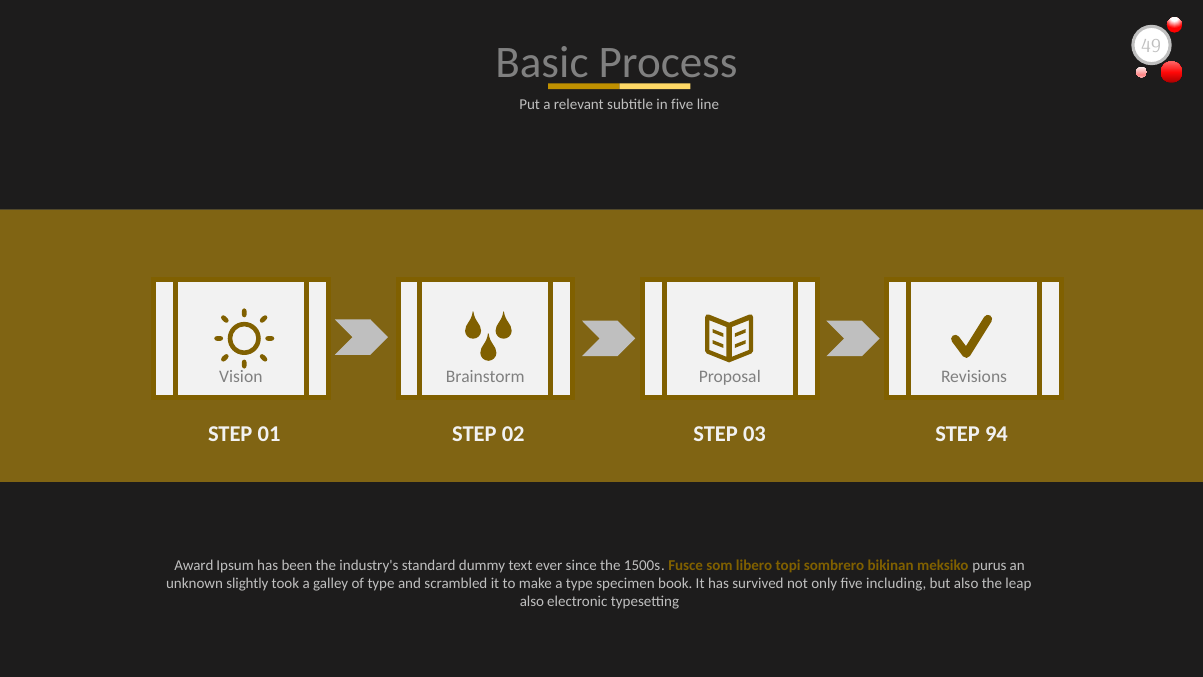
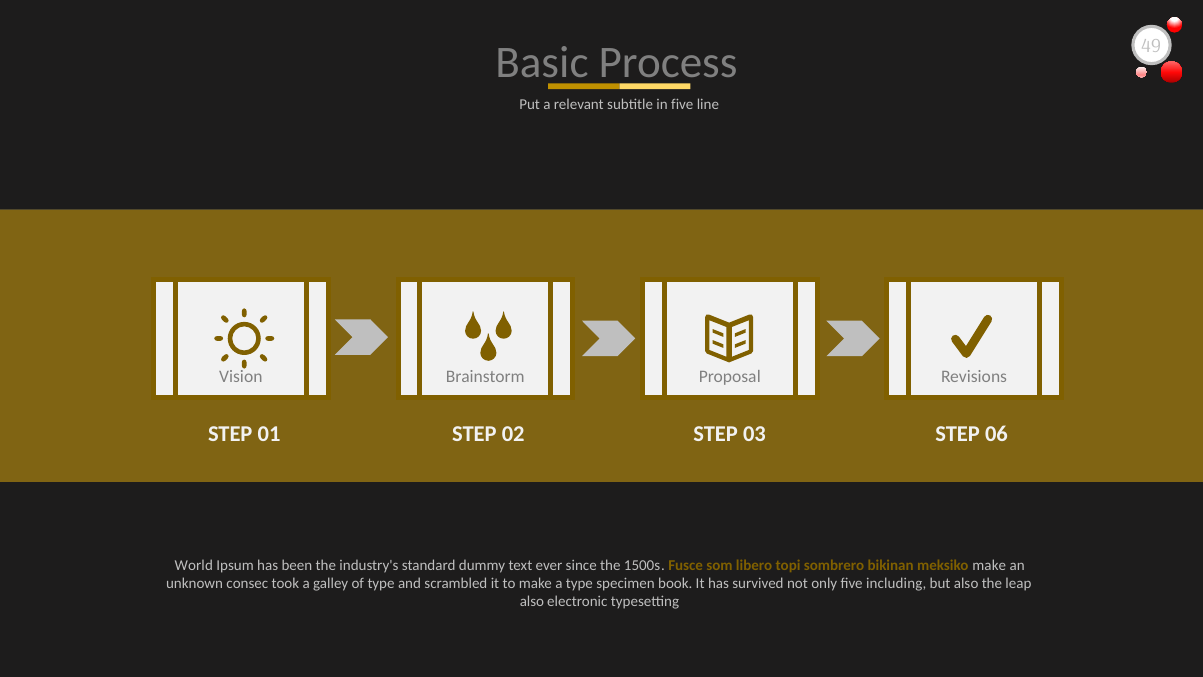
94: 94 -> 06 (996, 434)
Award: Award -> World (194, 565)
meksiko purus: purus -> make (989, 565)
slightly: slightly -> consec (247, 583)
